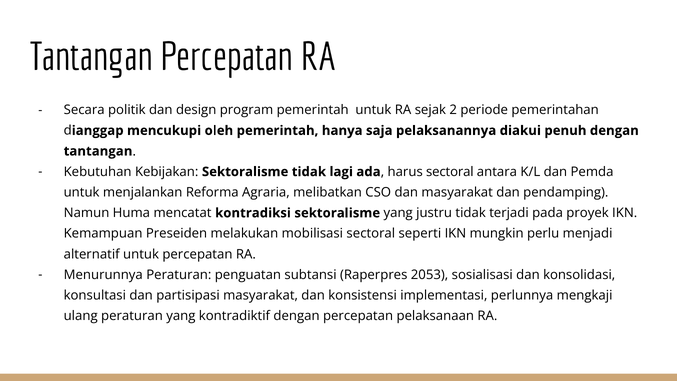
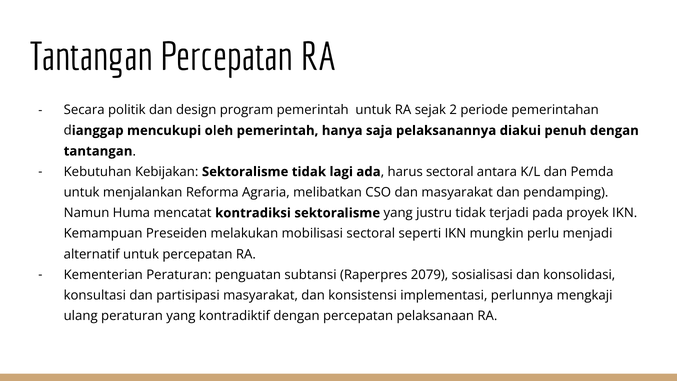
Menurunnya: Menurunnya -> Kementerian (103, 275)
2053: 2053 -> 2079 (430, 275)
